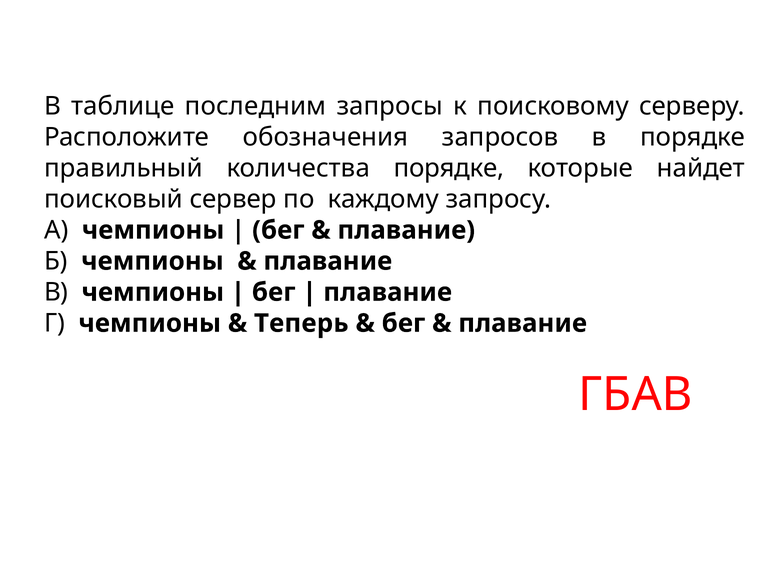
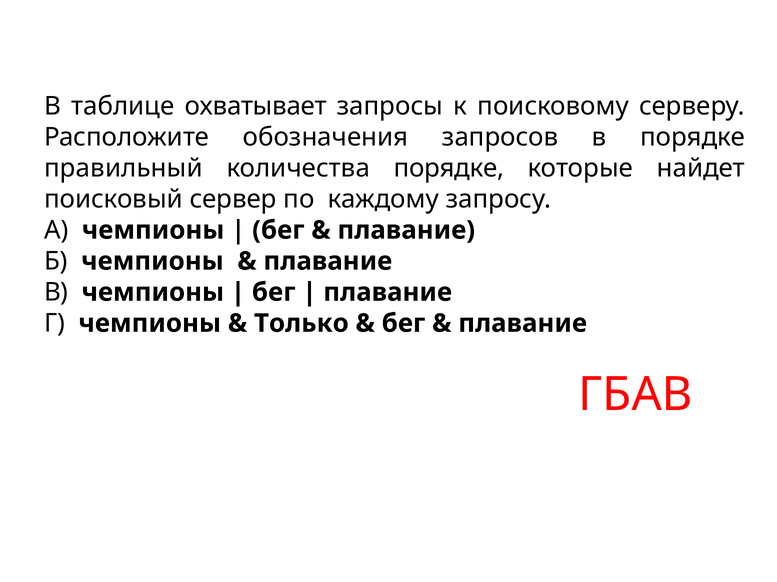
последним: последним -> охватывает (256, 106)
Теперь: Теперь -> Только (301, 324)
